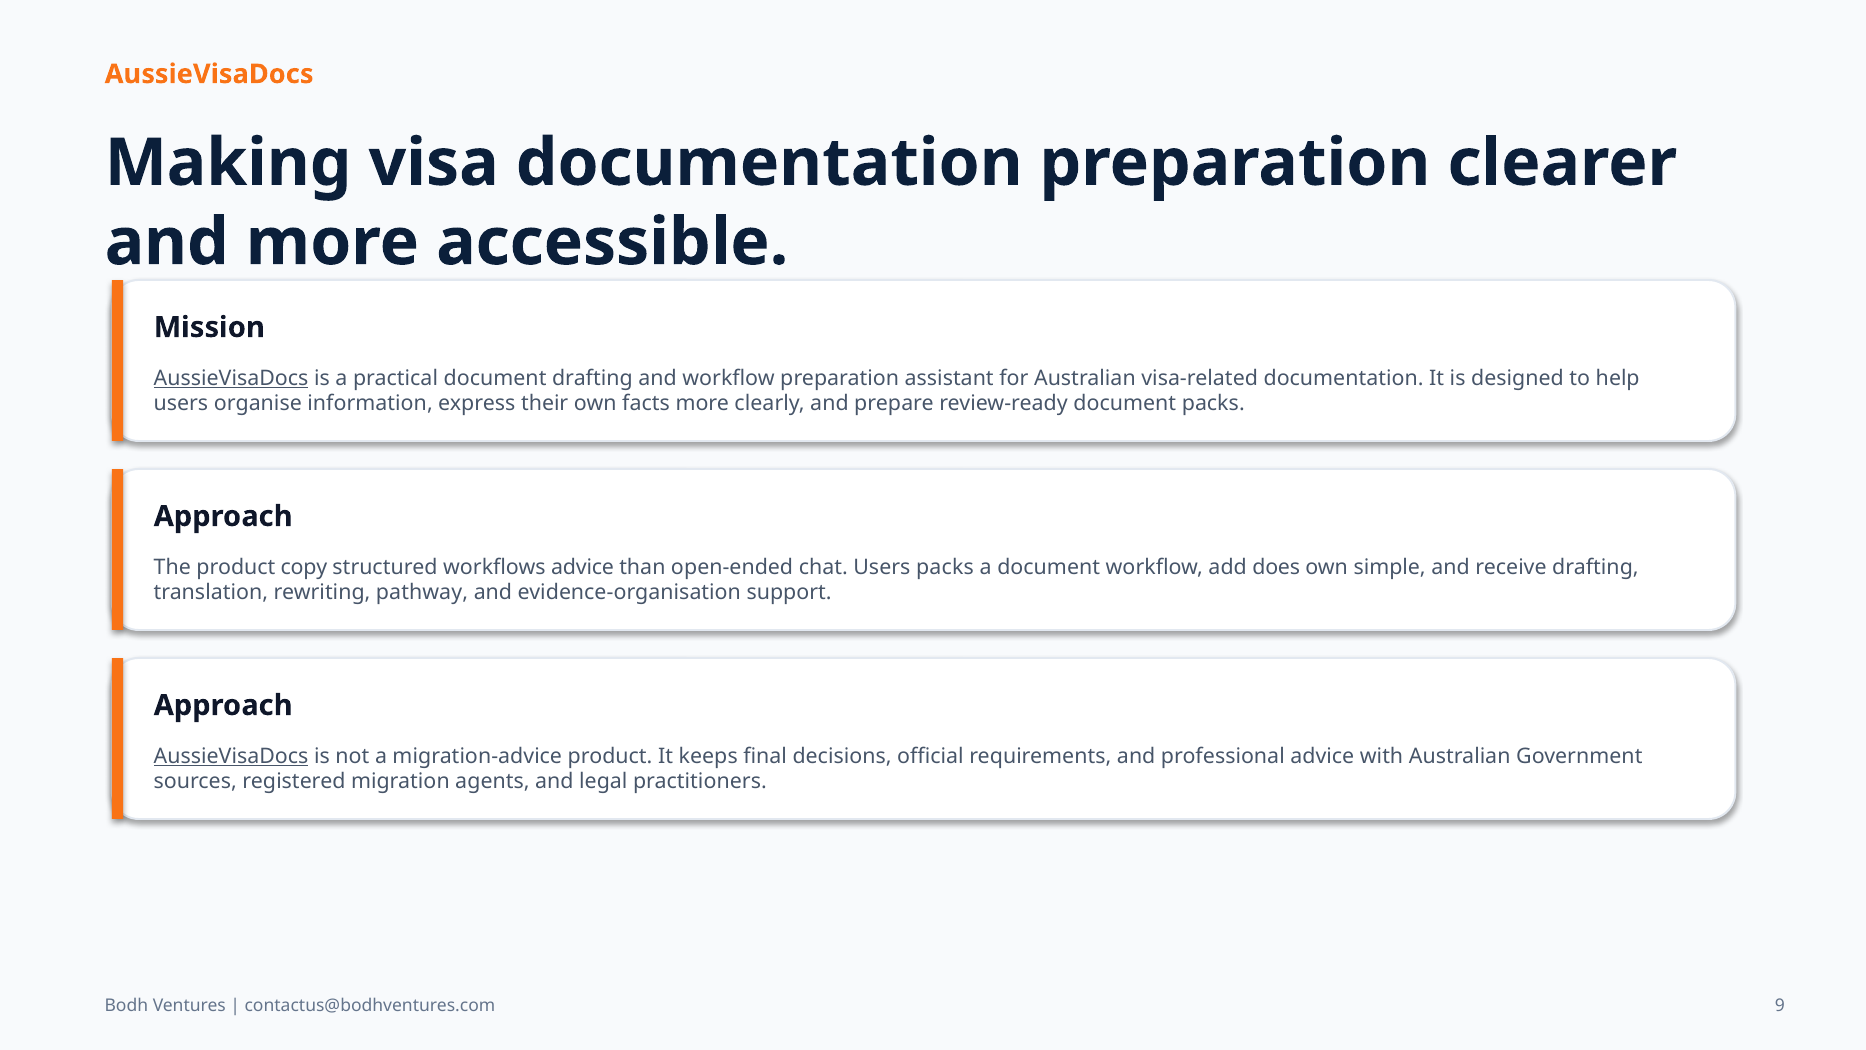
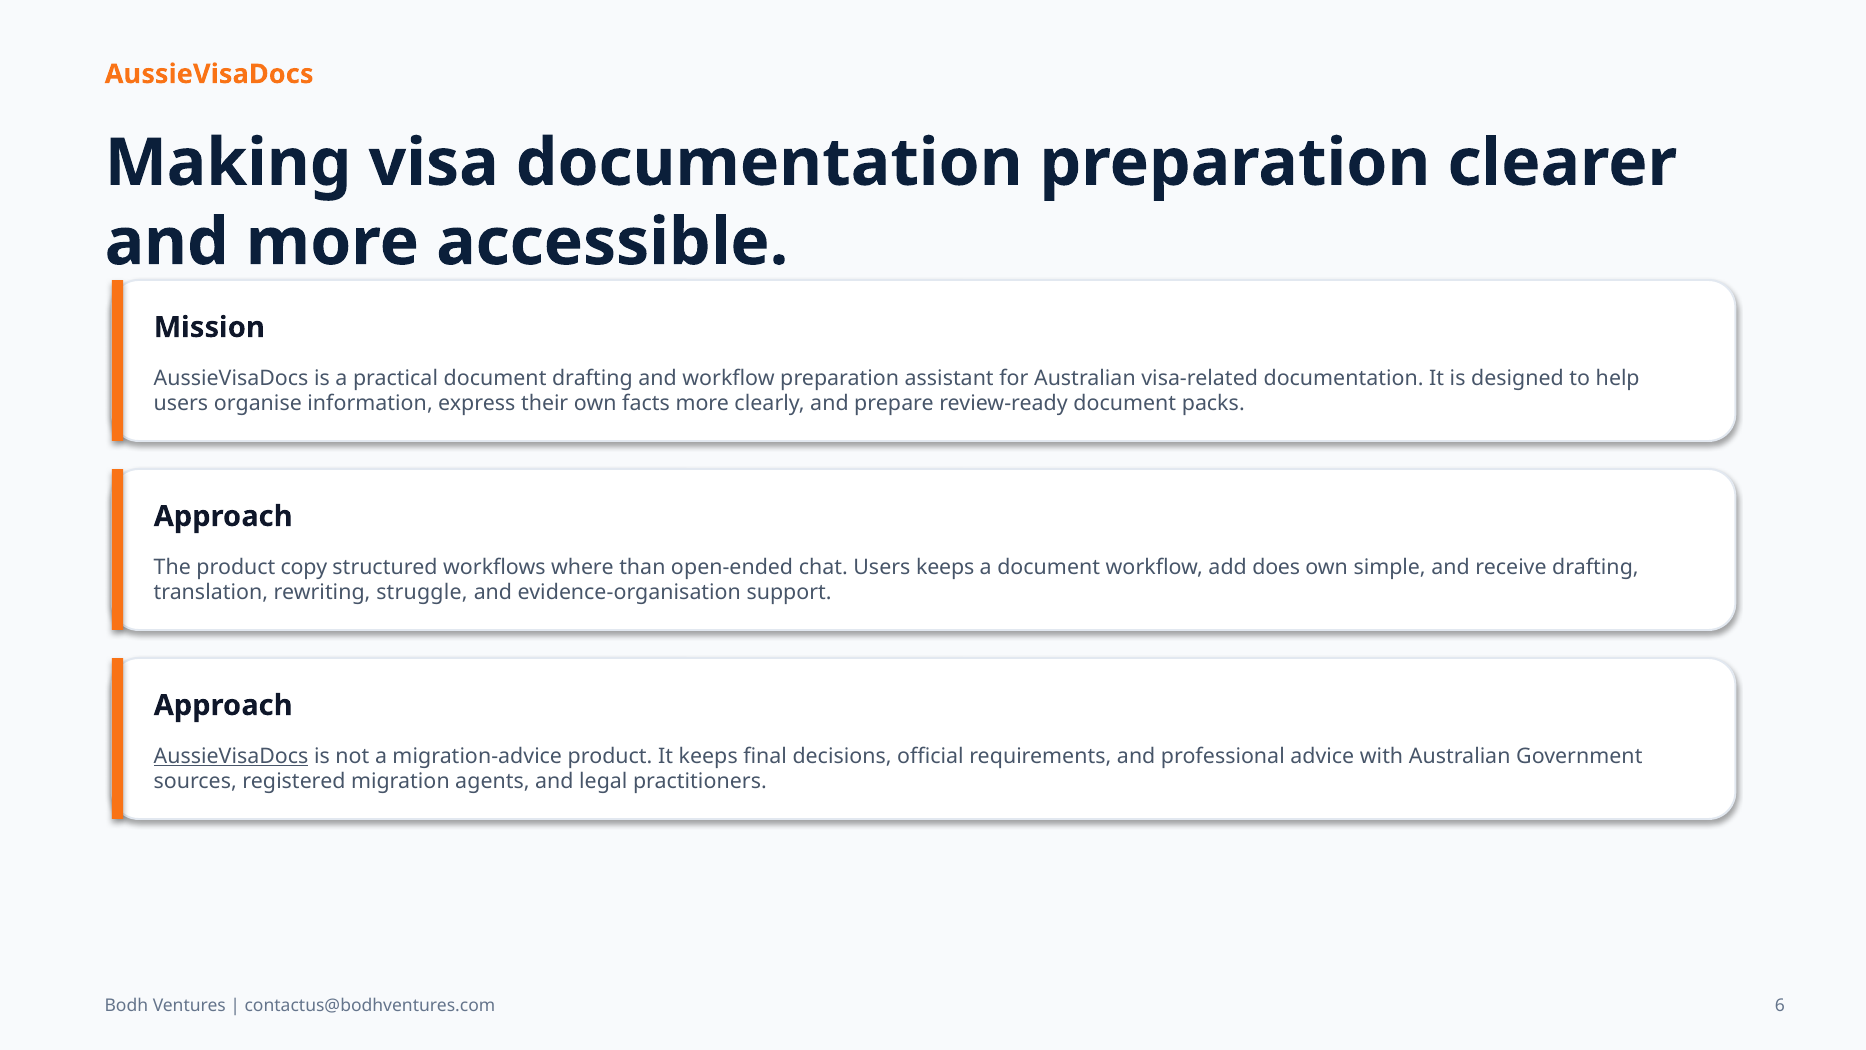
AussieVisaDocs underline: present -> none (231, 378)
workflows advice: advice -> where (582, 567)
Users packs: packs -> keeps (945, 567)
pathway: pathway -> struggle (422, 593)
9: 9 -> 6 (1780, 1005)
